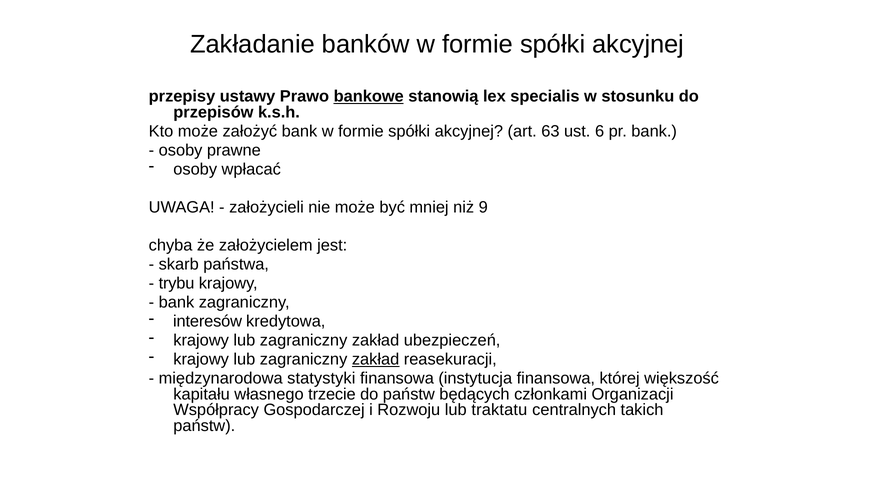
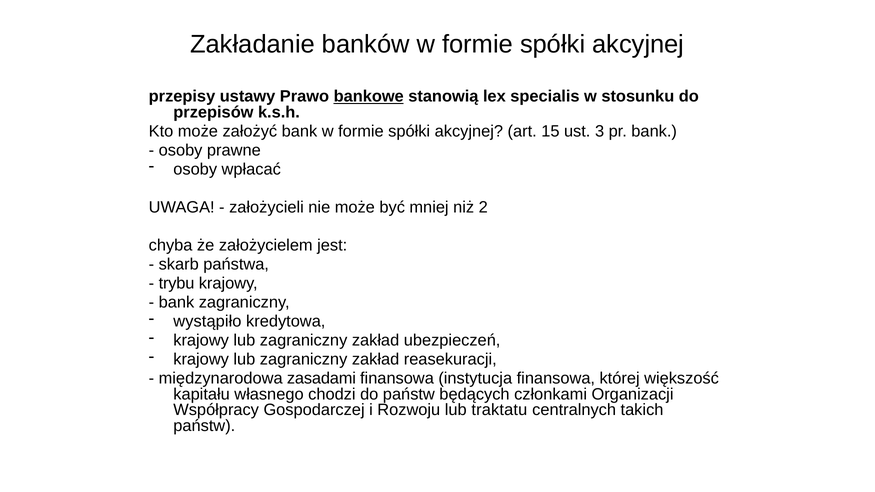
63: 63 -> 15 (550, 131)
6: 6 -> 3 (600, 131)
9: 9 -> 2 (483, 207)
interesów: interesów -> wystąpiło (207, 322)
zakład underline: present -> none (376, 360)
statystyki: statystyki -> zasadami (321, 379)
trzecie: trzecie -> chodzi (332, 394)
